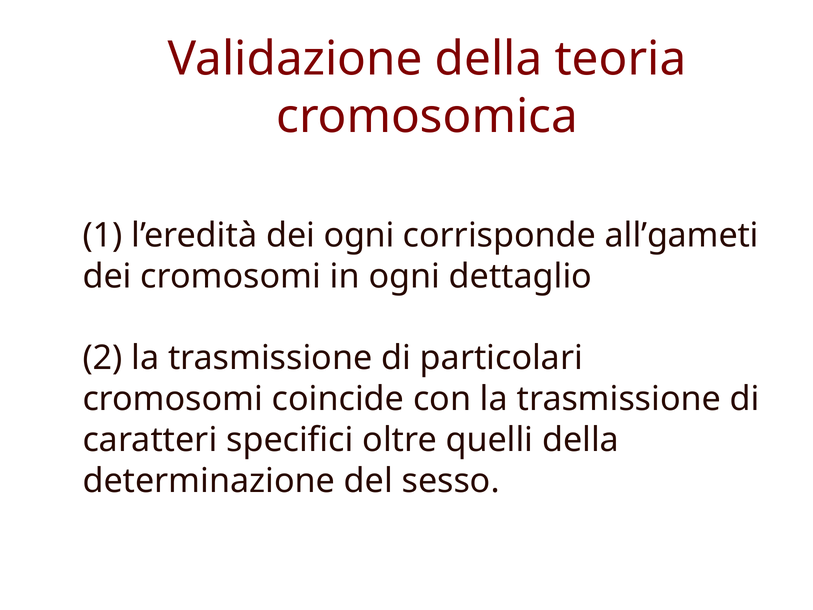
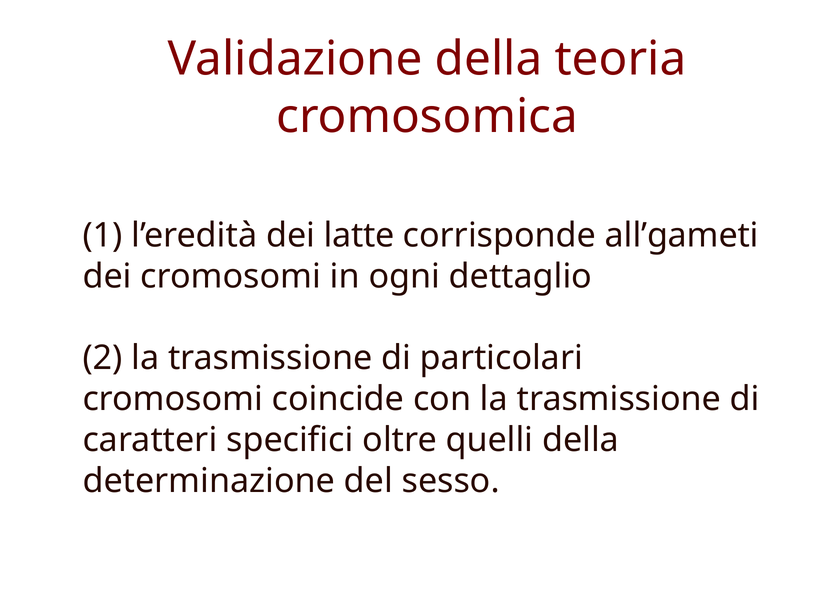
dei ogni: ogni -> latte (359, 235)
